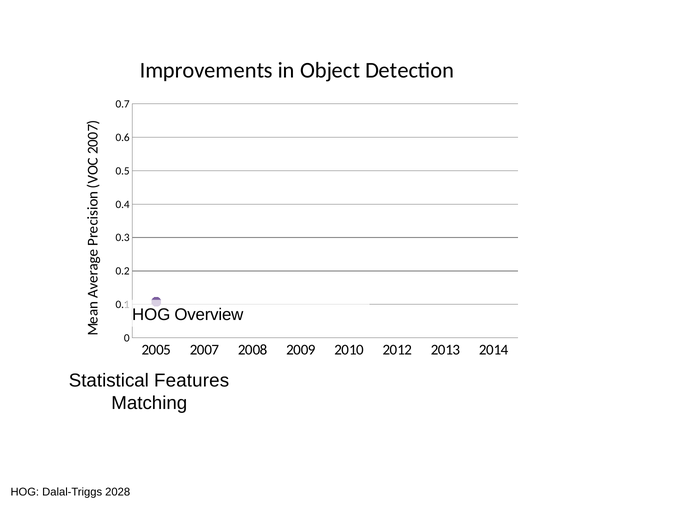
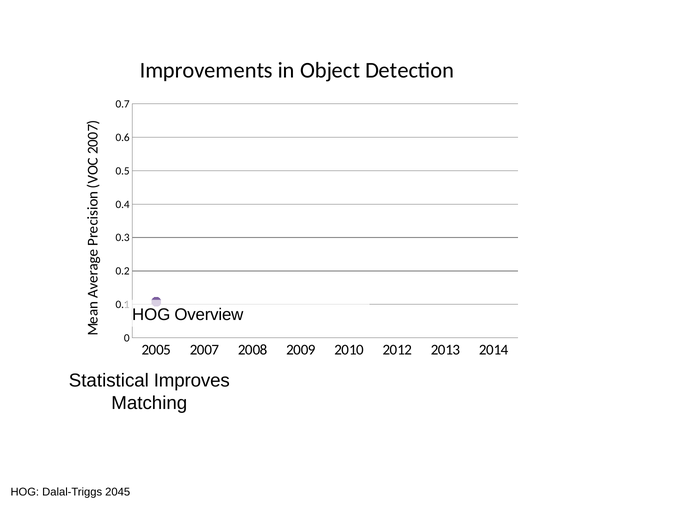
Features: Features -> Improves (192, 380)
2028: 2028 -> 2045 (118, 492)
